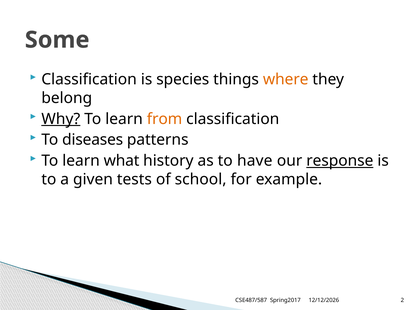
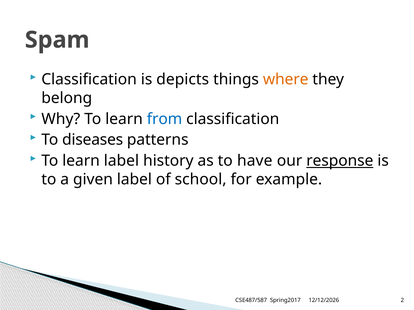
Some: Some -> Spam (57, 40)
species: species -> depicts (183, 80)
Why underline: present -> none (61, 119)
from colour: orange -> blue (165, 119)
learn what: what -> label (121, 161)
given tests: tests -> label (134, 180)
